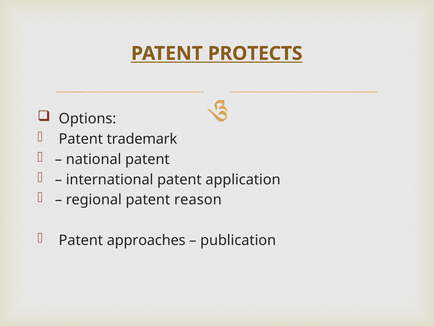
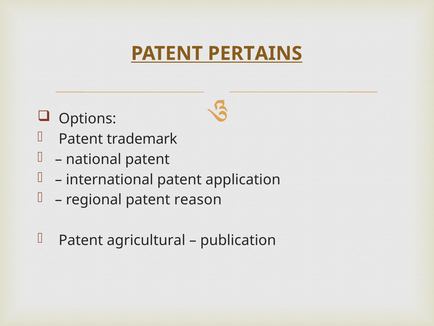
PROTECTS: PROTECTS -> PERTAINS (255, 53)
approaches: approaches -> agricultural (146, 240)
